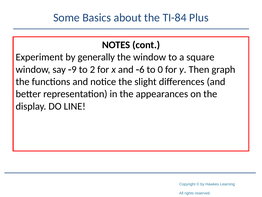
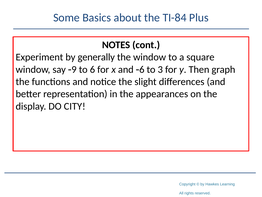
2: 2 -> 6 (92, 69)
0: 0 -> 3 (160, 69)
LINE: LINE -> CITY (75, 106)
